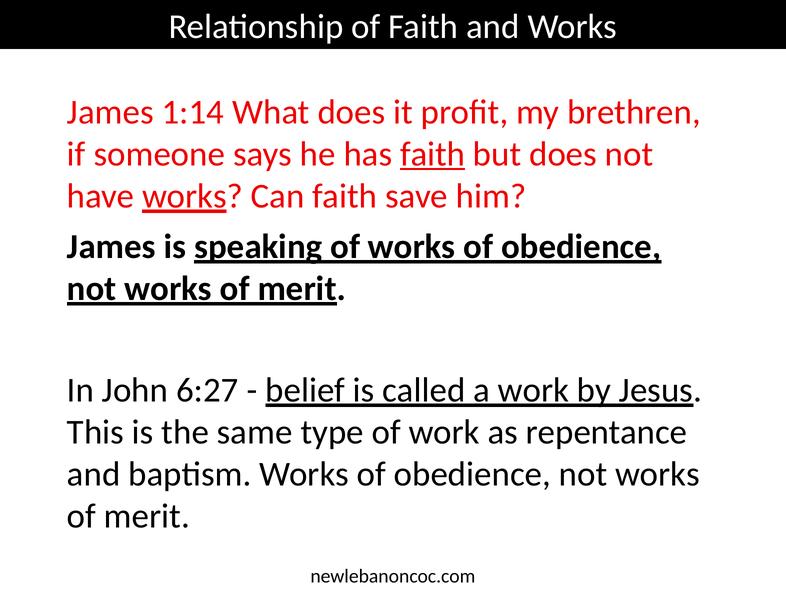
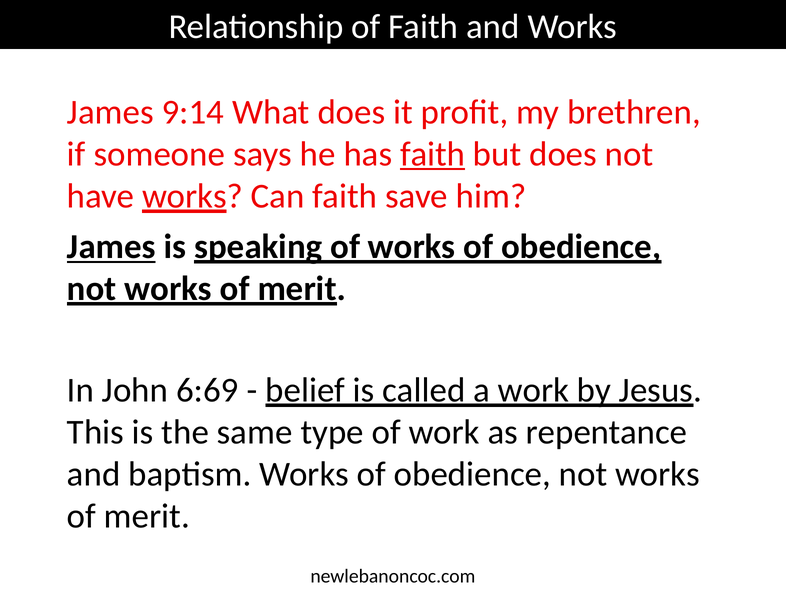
1:14: 1:14 -> 9:14 (193, 112)
James underline: none -> present (111, 247)
6:27: 6:27 -> 6:69 (207, 390)
